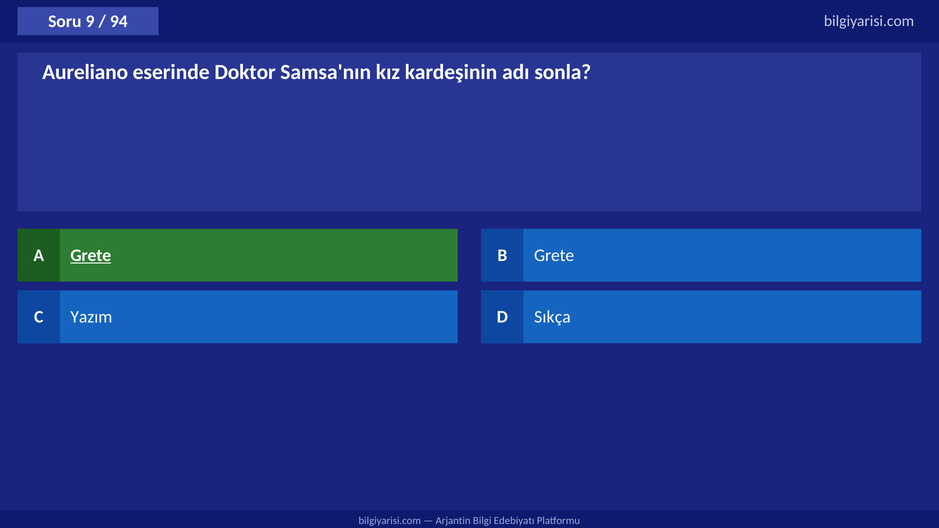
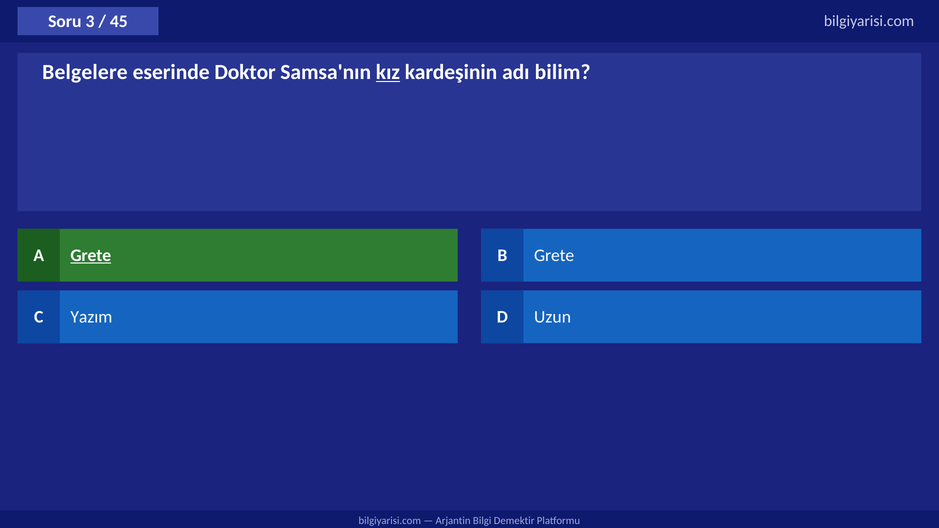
9: 9 -> 3 (90, 21)
94: 94 -> 45 (119, 21)
Aureliano: Aureliano -> Belgelere (85, 72)
kız underline: none -> present (388, 72)
sonla: sonla -> bilim (563, 72)
Sıkça: Sıkça -> Uzun (553, 317)
Edebiyatı: Edebiyatı -> Demektir (514, 521)
